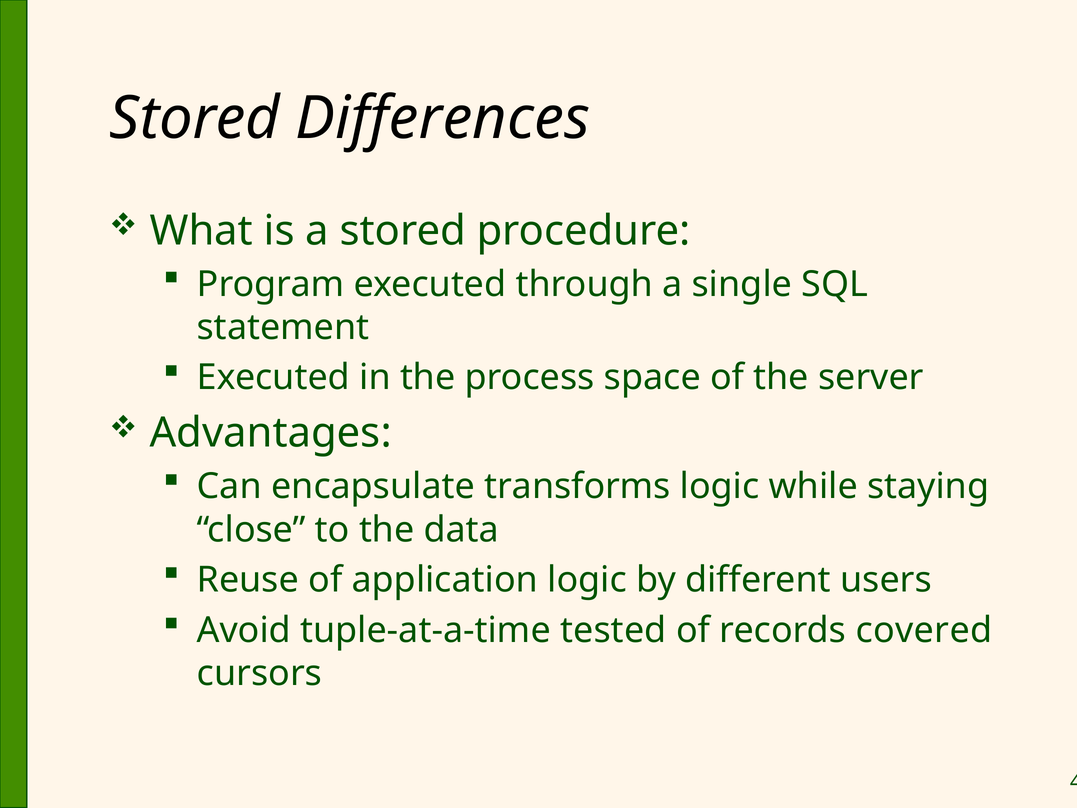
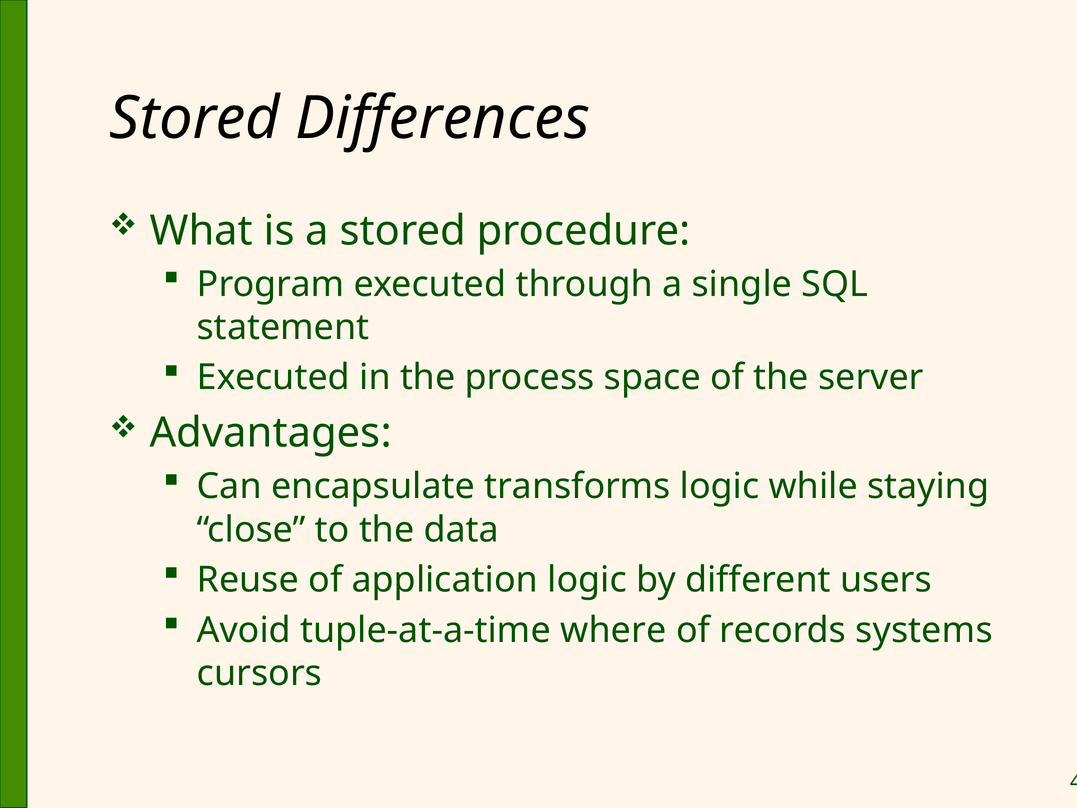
tested: tested -> where (613, 630)
covered: covered -> systems (924, 630)
